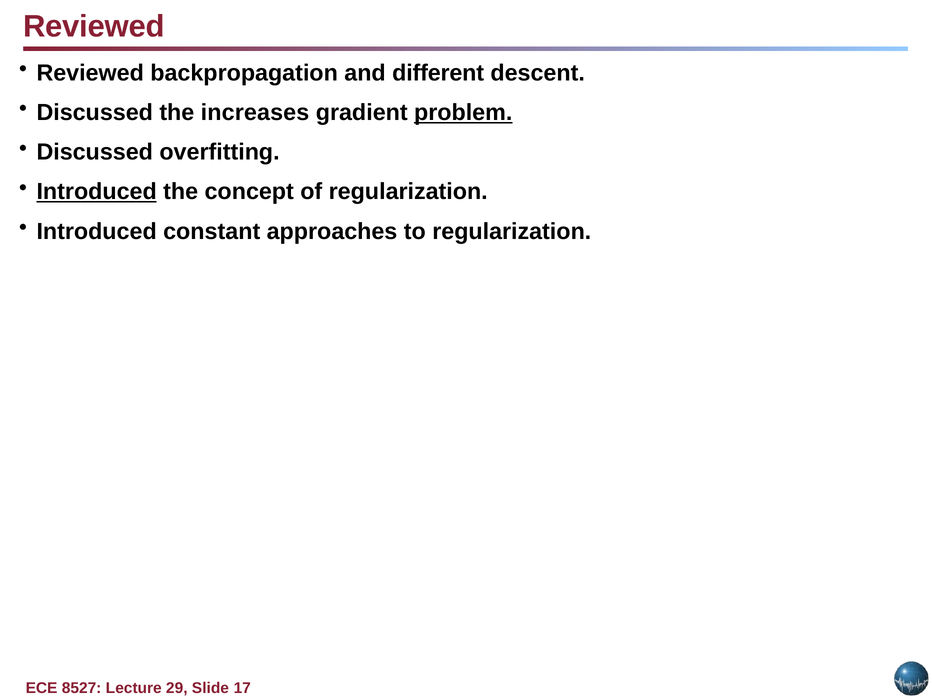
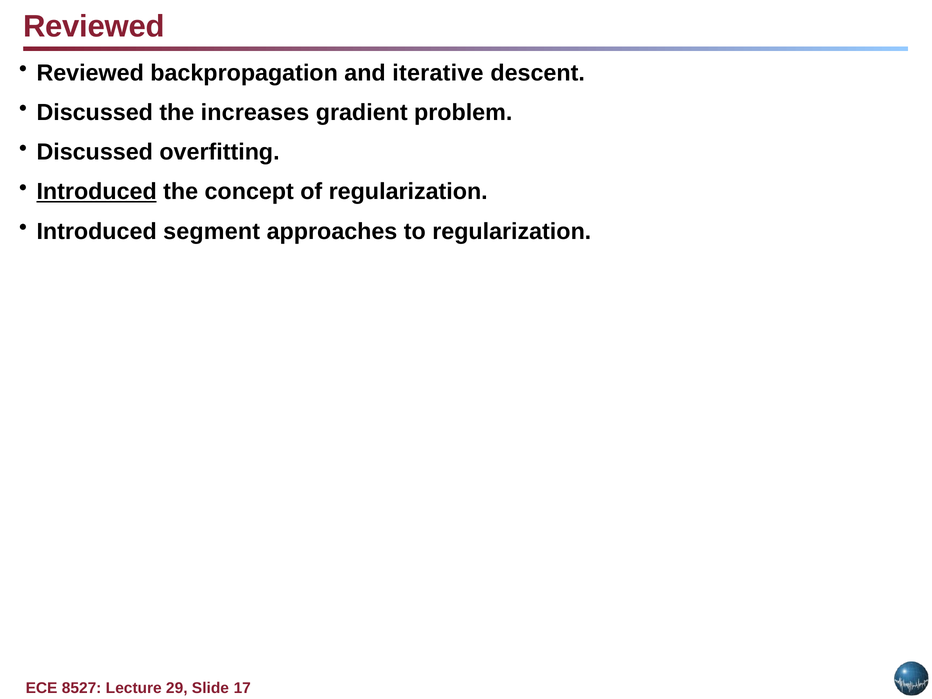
different: different -> iterative (438, 73)
problem underline: present -> none (463, 113)
constant: constant -> segment (212, 231)
